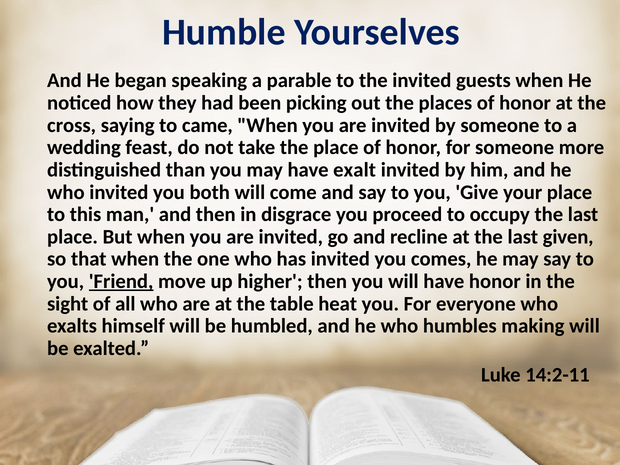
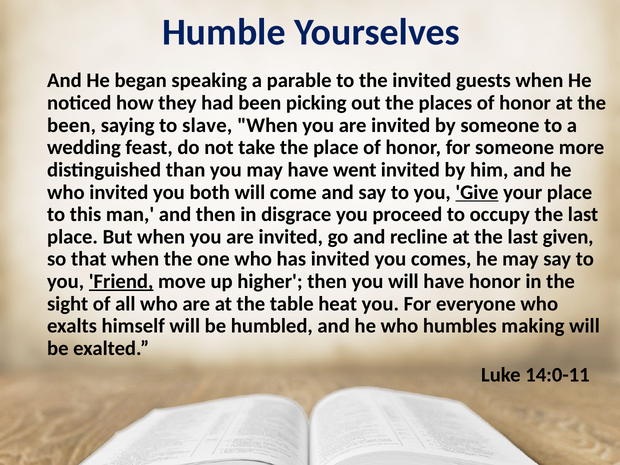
cross: cross -> been (72, 125)
came: came -> slave (207, 125)
exalt: exalt -> went (355, 170)
Give underline: none -> present (477, 192)
14:2-11: 14:2-11 -> 14:0-11 (557, 375)
